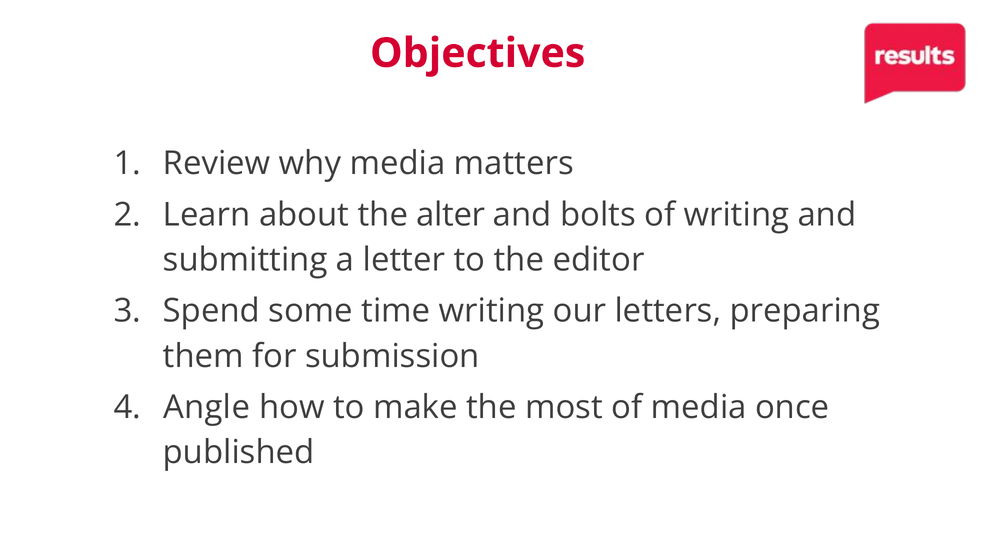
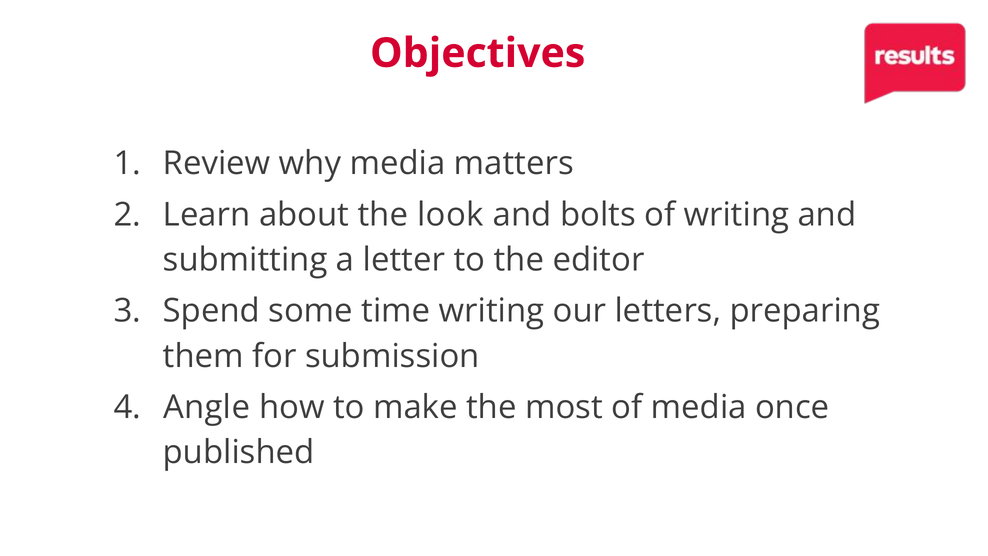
alter: alter -> look (450, 215)
